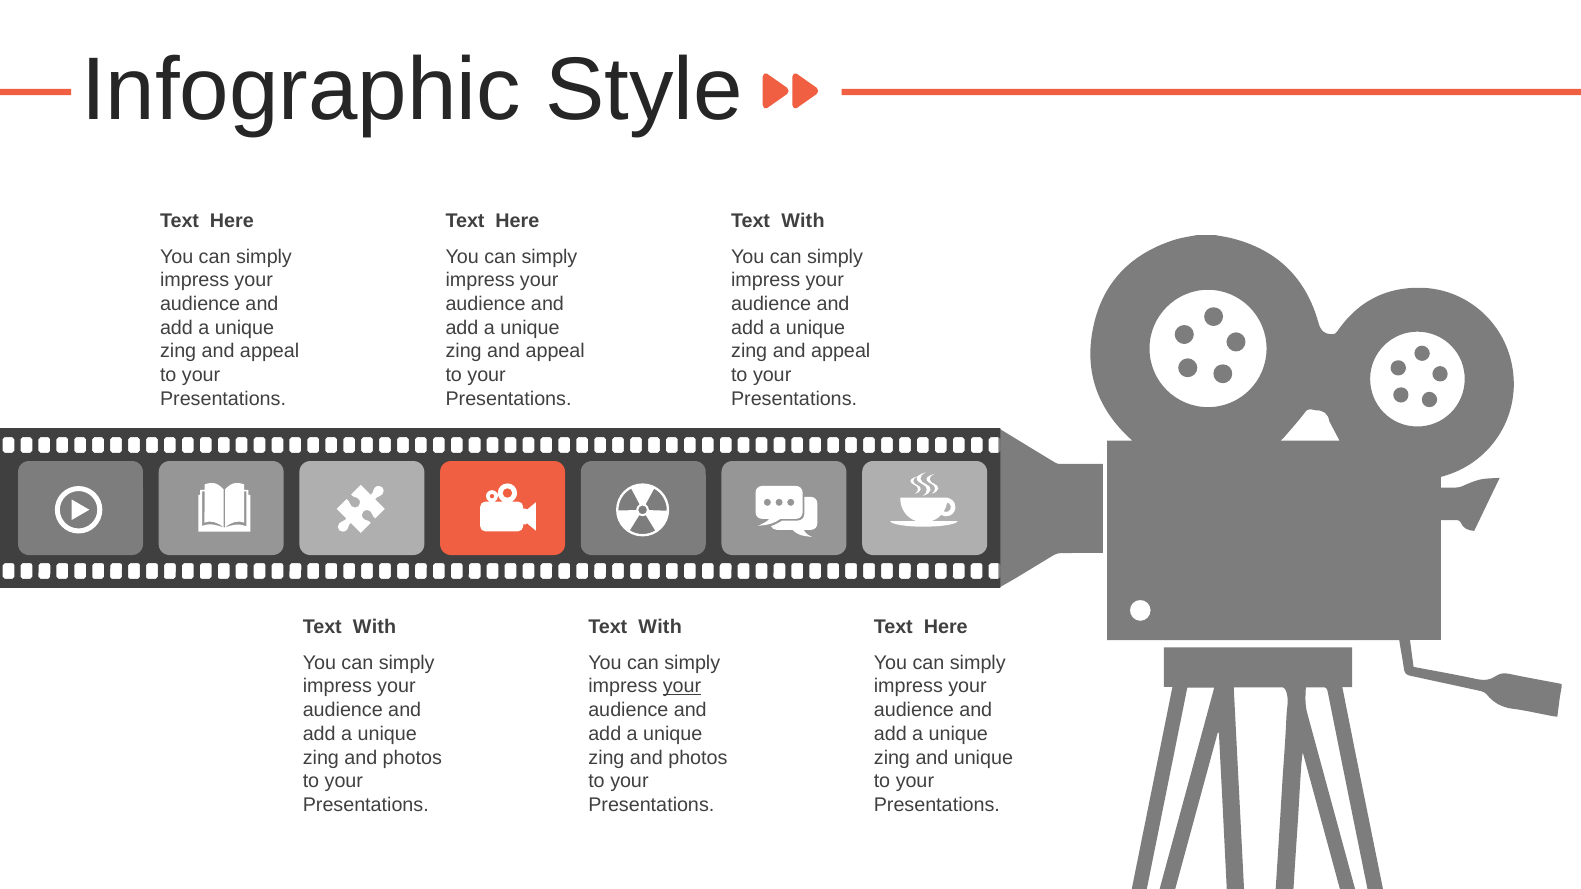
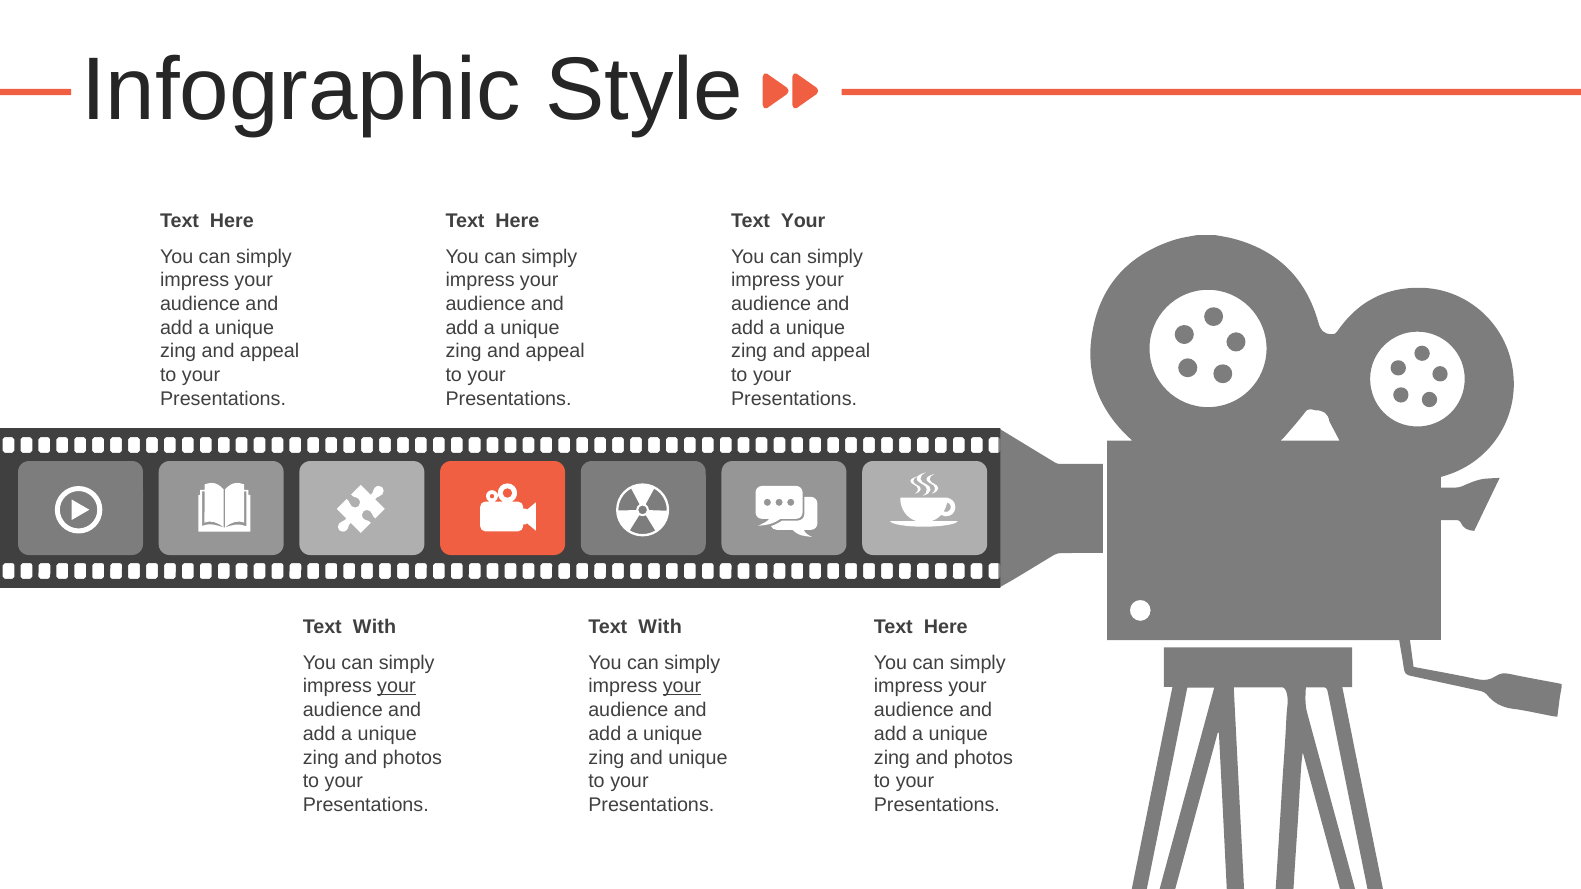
With: With -> Your (803, 221)
your underline: none -> present (396, 687)
photos: photos -> unique (698, 758)
unique: unique -> photos (983, 758)
